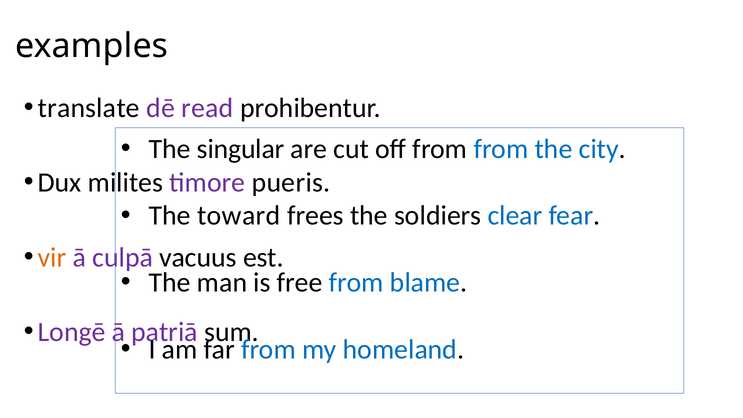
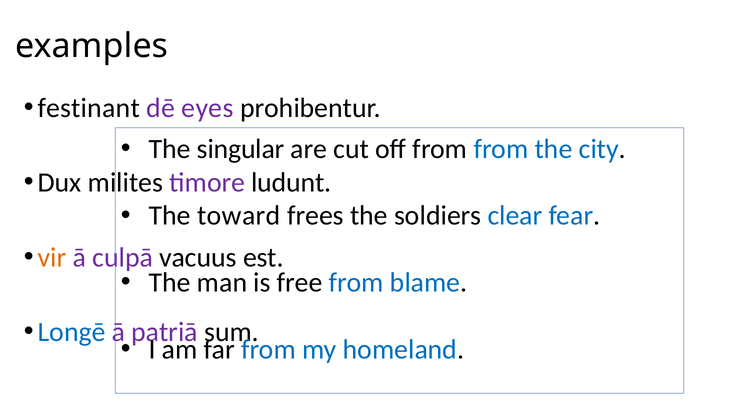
translate: translate -> festinant (89, 108)
read: read -> eyes (207, 108)
pueris: pueris -> ludunt (291, 183)
Longē colour: purple -> blue (72, 332)
